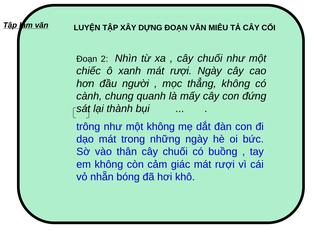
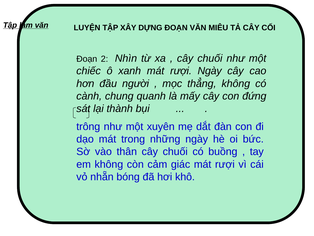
một không: không -> xuyên (161, 126)
